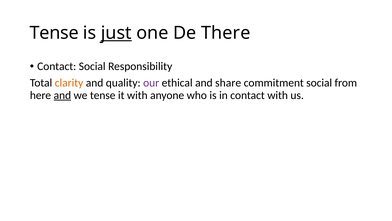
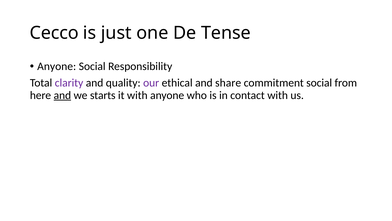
Tense: Tense -> Cecco (54, 33)
just underline: present -> none (116, 33)
There: There -> Tense (226, 33)
Contact: Contact -> Anyone (57, 66)
clarity colour: orange -> purple (69, 83)
we tense: tense -> starts (103, 95)
